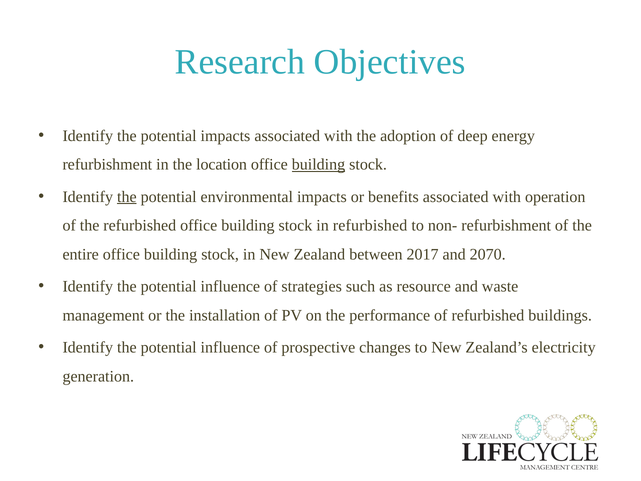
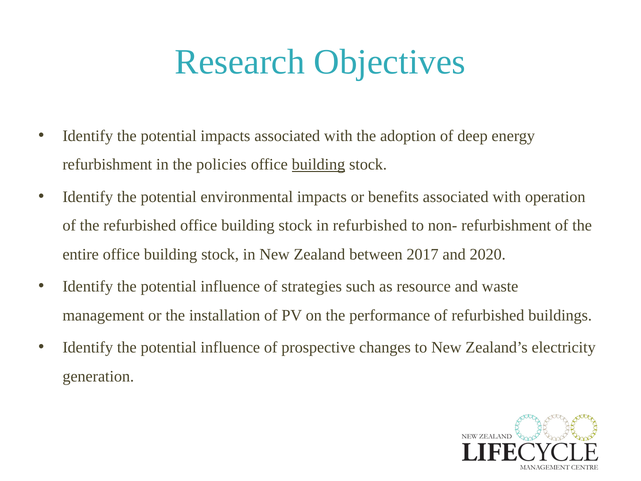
location: location -> policies (221, 165)
the underline: present -> none (127, 197)
2070: 2070 -> 2020 (488, 254)
